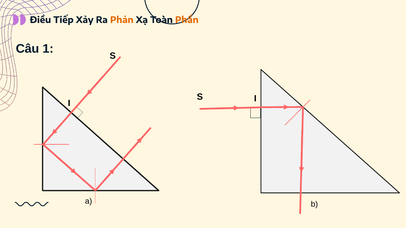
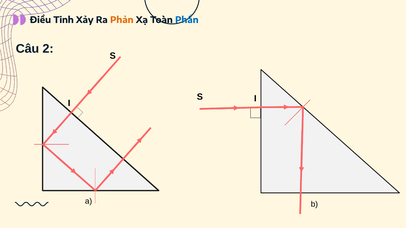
Tiếp: Tiếp -> Tinh (64, 20)
Phần colour: orange -> blue (187, 20)
1: 1 -> 2 (48, 49)
